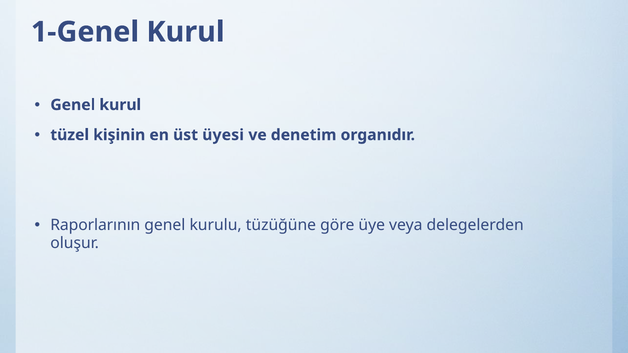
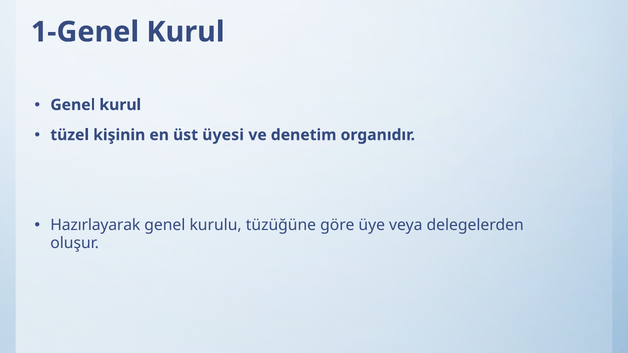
Raporlarının: Raporlarının -> Hazırlayarak (95, 225)
